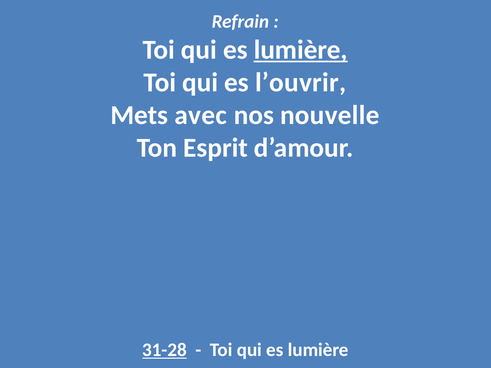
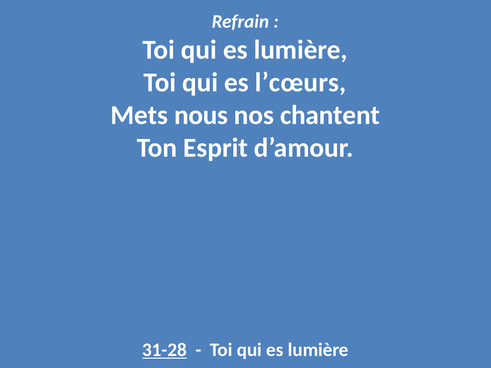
lumière underline: present -> none (301, 50)
l’ouvrir: l’ouvrir -> l’cœurs (301, 83)
avec: avec -> nous (201, 115)
nouvelle: nouvelle -> chantent (330, 115)
